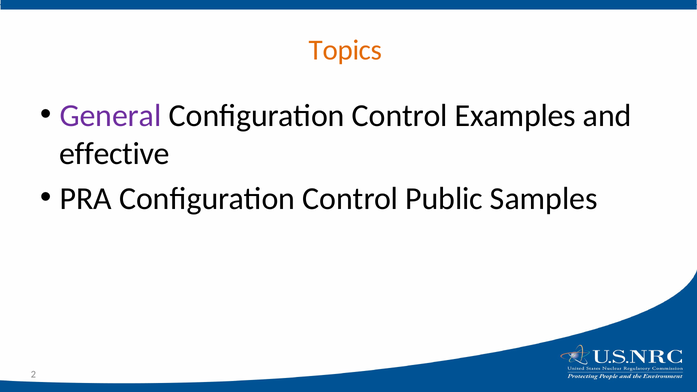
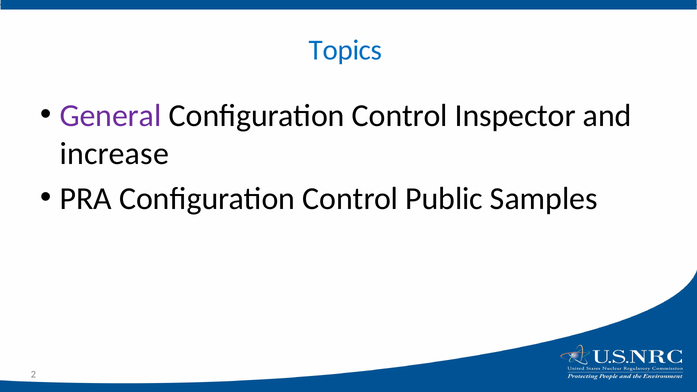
Topics colour: orange -> blue (346, 50)
Examples: Examples -> Inspector (515, 115)
effective: effective -> increase (114, 154)
